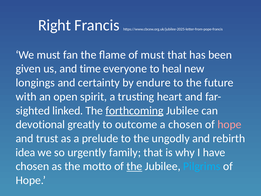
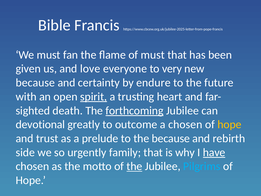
Right: Right -> Bible (54, 25)
time: time -> love (90, 69)
heal: heal -> very (172, 69)
longings: longings -> because (35, 83)
spirit underline: none -> present (94, 97)
linked: linked -> death (68, 110)
hope colour: pink -> yellow (229, 124)
the ungodly: ungodly -> because (171, 138)
idea: idea -> side (25, 152)
have underline: none -> present (214, 152)
